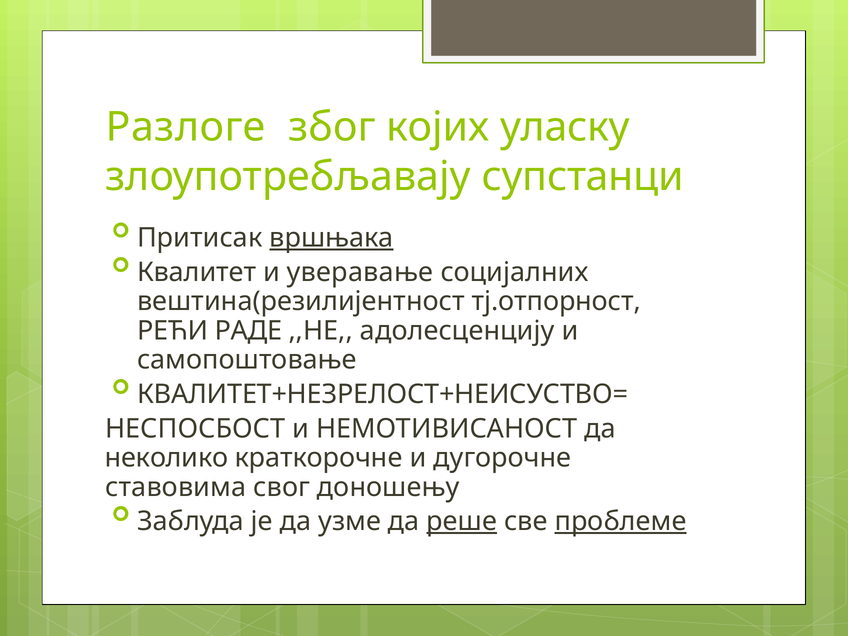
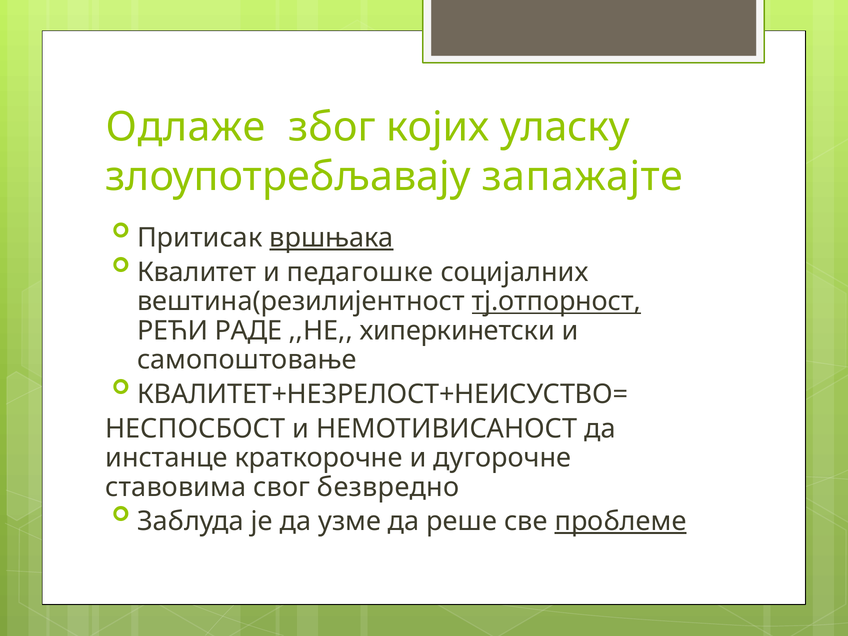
Разлоге: Разлоге -> Одлаже (186, 127)
супстанци: супстанци -> запажајте (582, 177)
уверавање: уверавање -> педагошке (360, 272)
тј.отпорност underline: none -> present (556, 301)
адолесценцију: адолесценцију -> хиперкинетски (457, 331)
неколико: неколико -> инстанце (166, 458)
доношењу: доношењу -> безвредно (388, 487)
реше underline: present -> none (462, 521)
